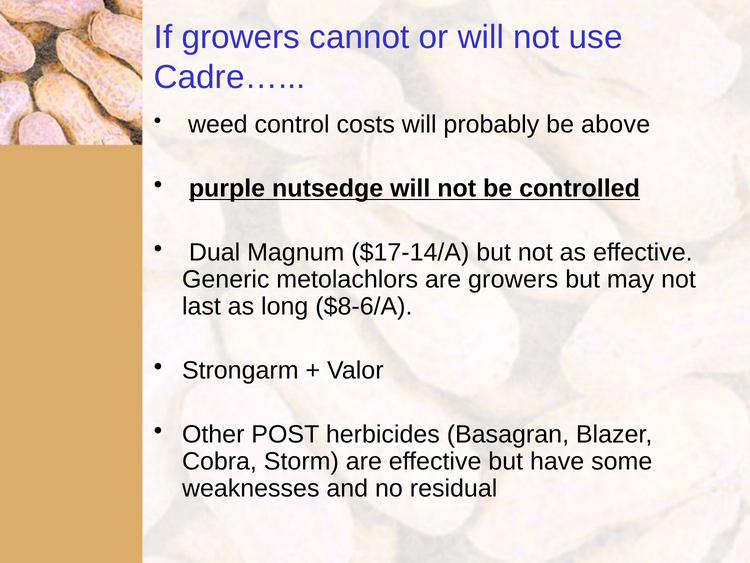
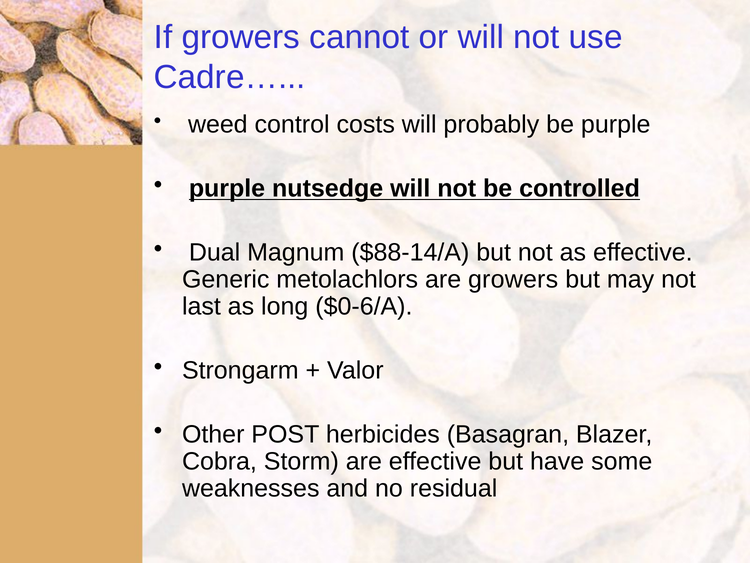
be above: above -> purple (616, 124)
$17-14/A: $17-14/A -> $88-14/A (410, 252)
$8-6/A: $8-6/A -> $0-6/A (364, 306)
